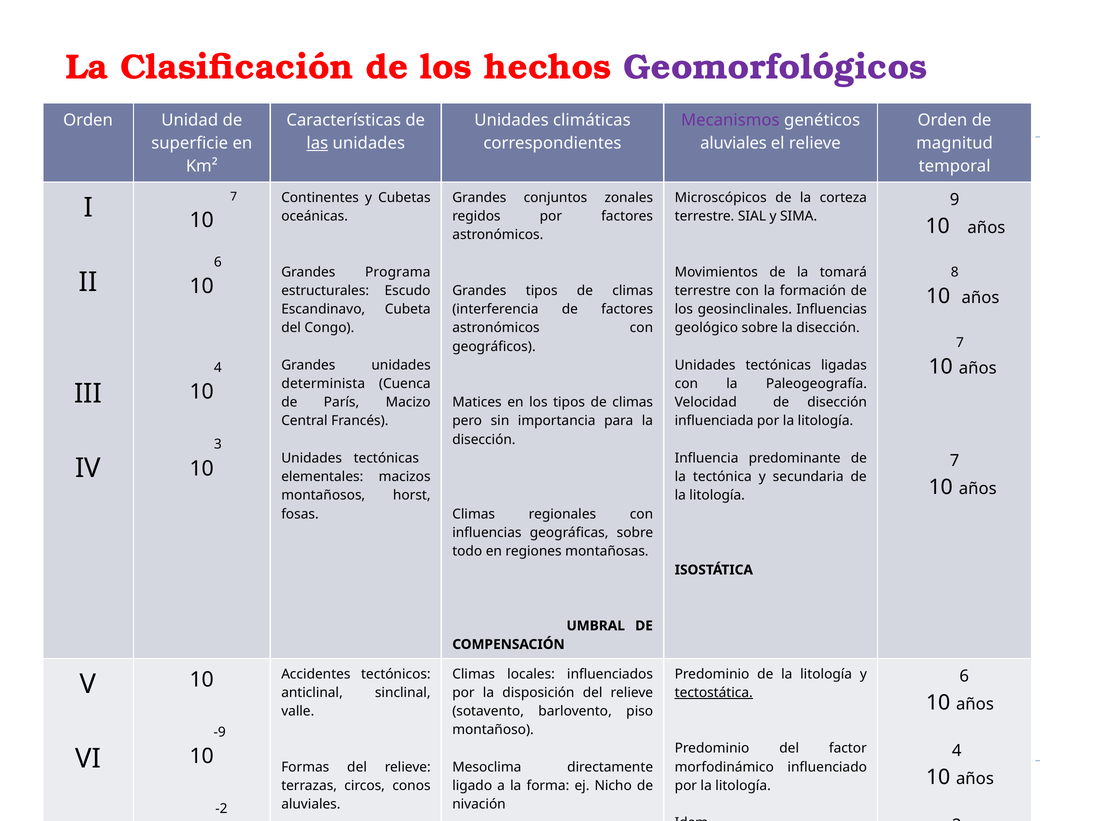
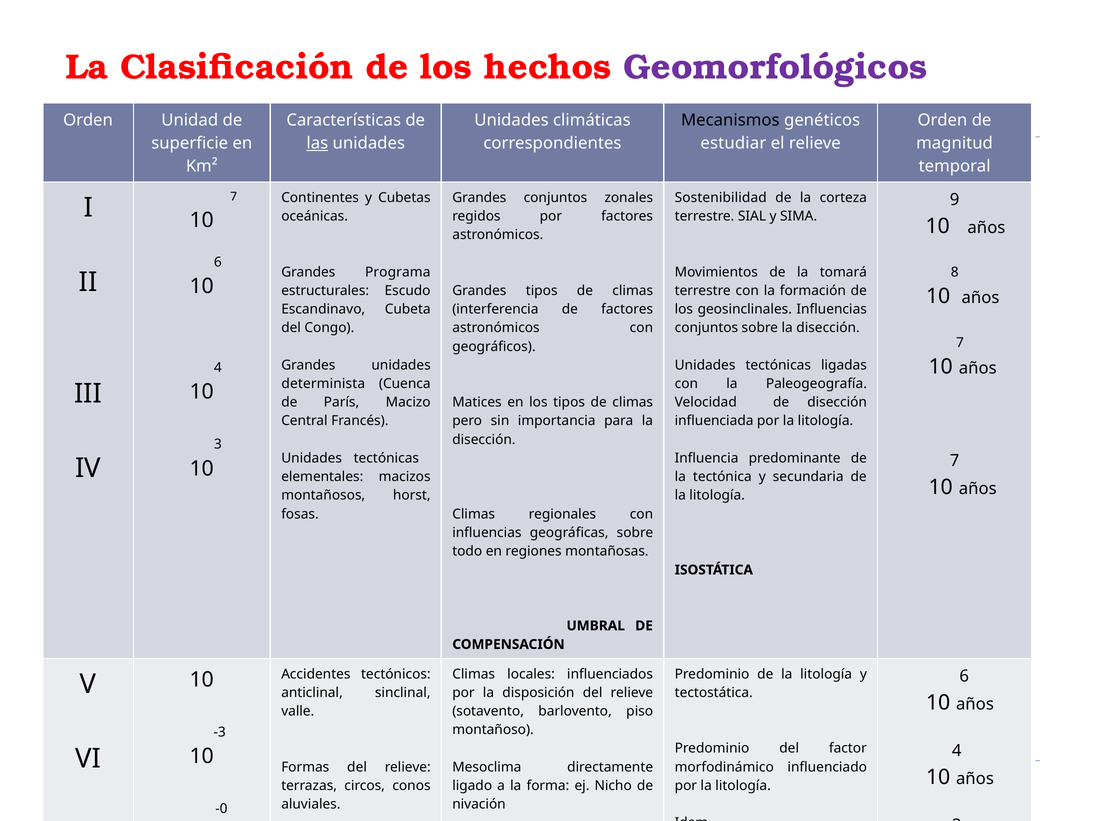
Mecanismos colour: purple -> black (730, 120)
aluviales: aluviales -> estudiar (733, 143)
Microscópicos: Microscópicos -> Sostenibilidad (721, 198)
geológico: geológico -> conjuntos (706, 328)
tectostática underline: present -> none (714, 693)
-9: -9 -> -3 (220, 732)
-2: -2 -> -0 (221, 809)
